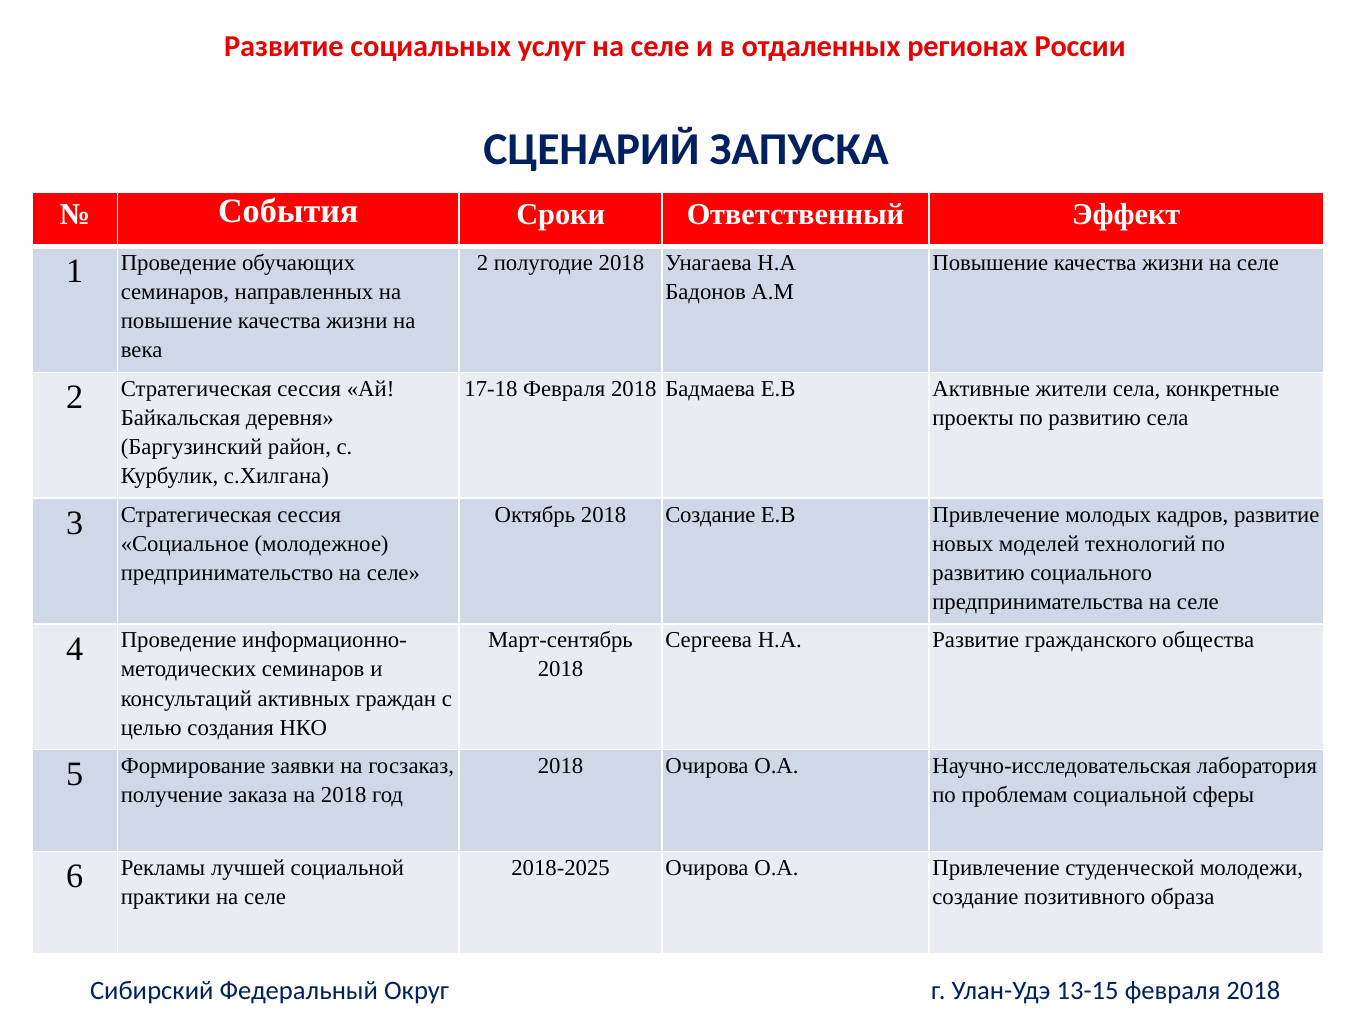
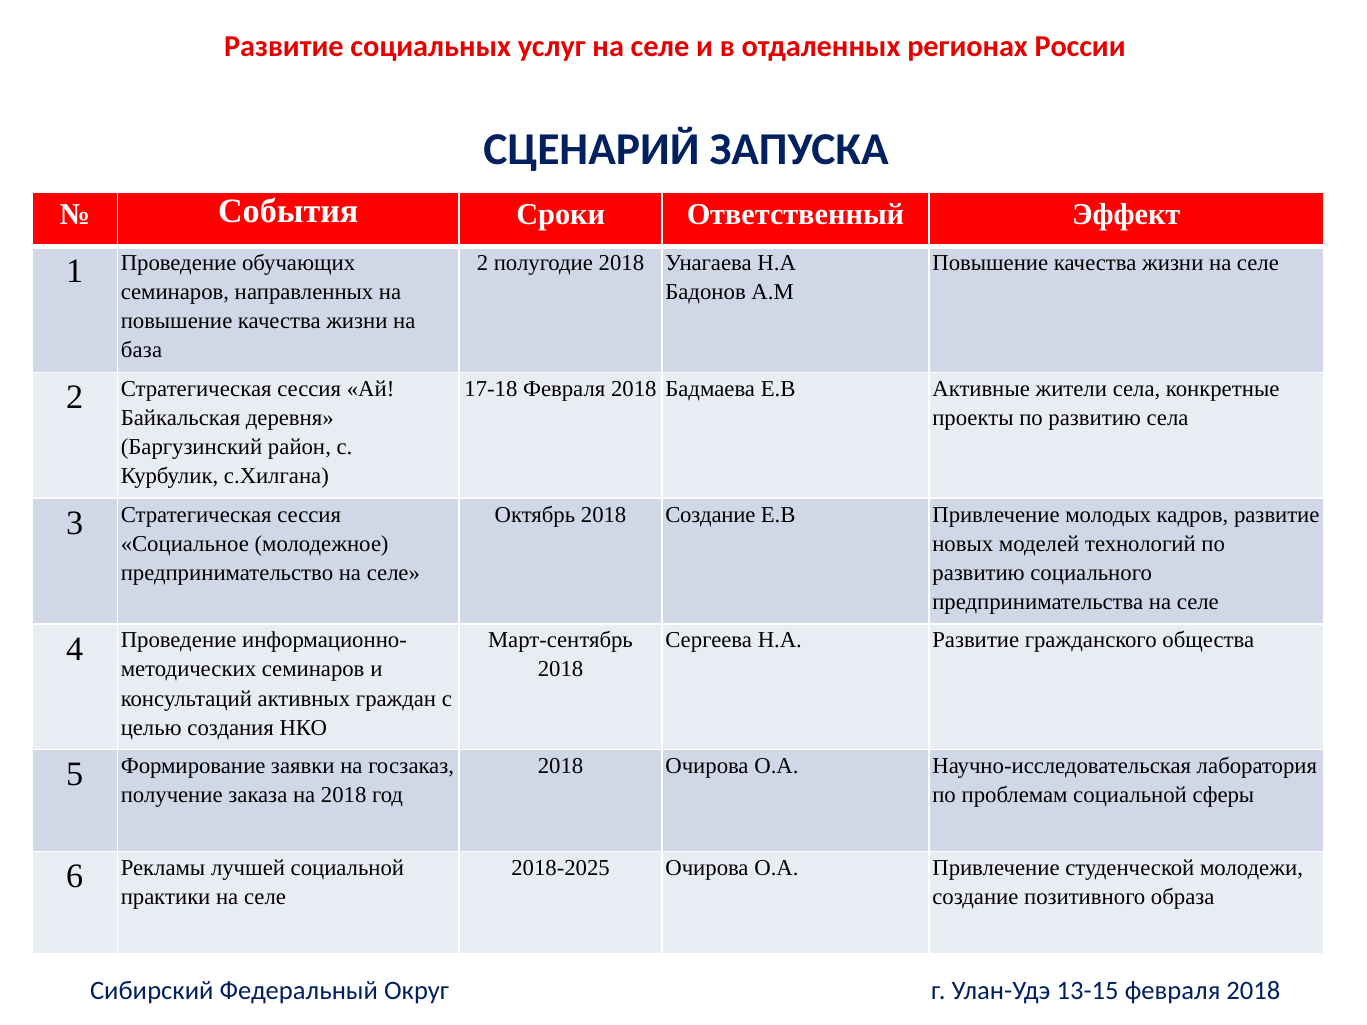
века: века -> база (142, 350)
